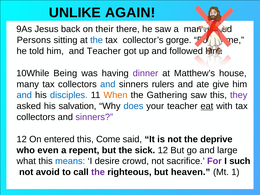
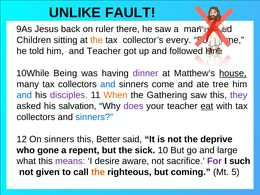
AGAIN: AGAIN -> FAULT (130, 13)
their: their -> ruler (105, 29)
Persons: Persons -> Children (34, 40)
the colour: blue -> orange (97, 40)
gorge: gorge -> every (179, 40)
house underline: none -> present (233, 73)
rulers: rulers -> come (163, 84)
give: give -> tree (221, 84)
disciples colour: blue -> purple (69, 95)
does colour: blue -> purple (133, 106)
sinners colour: purple -> blue (94, 117)
On entered: entered -> sinners (59, 139)
Come: Come -> Better (108, 139)
even: even -> gone (48, 150)
sick 12: 12 -> 10 (163, 150)
means colour: blue -> purple (70, 161)
crowd: crowd -> aware (136, 161)
avoid: avoid -> given (48, 172)
the colour: purple -> orange (98, 172)
heaven: heaven -> coming (191, 172)
1: 1 -> 5 (235, 172)
